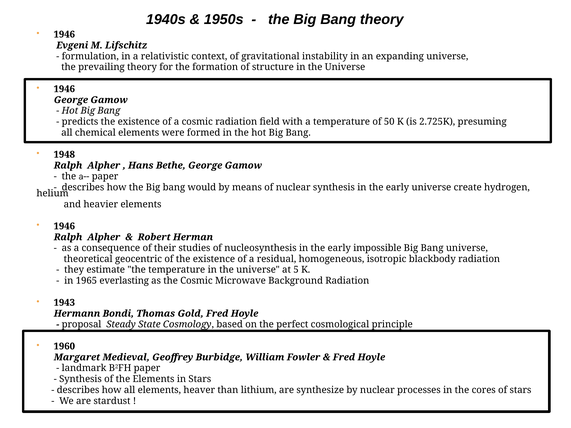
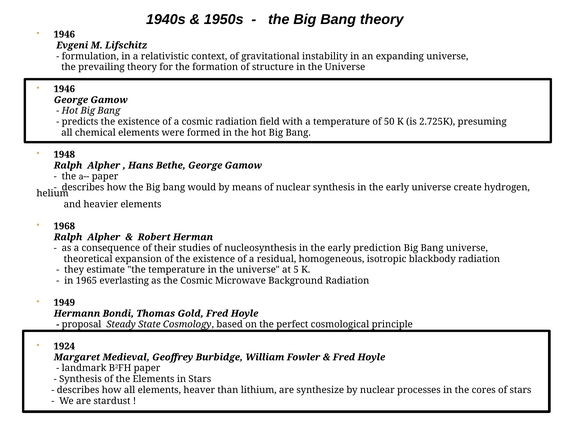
1946: 1946 -> 1968 (64, 226)
impossible: impossible -> prediction (377, 248)
geocentric: geocentric -> expansion (139, 259)
1943: 1943 -> 1949 (64, 303)
1960: 1960 -> 1924 (64, 346)
